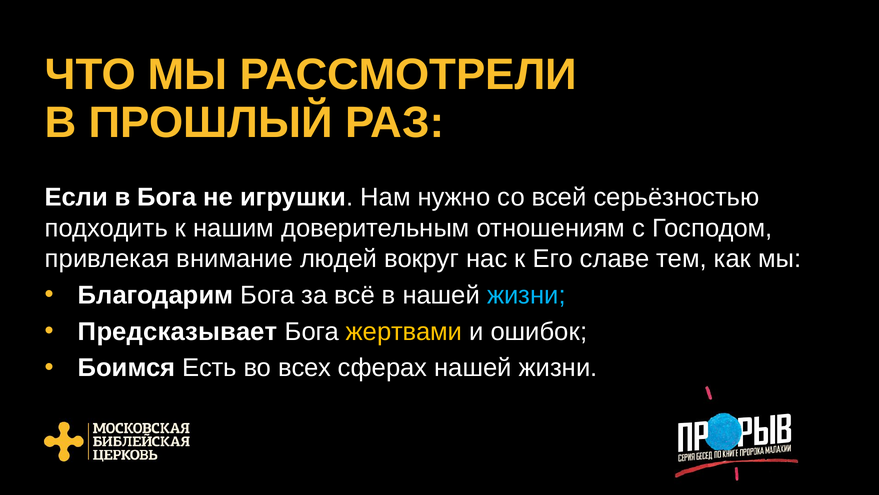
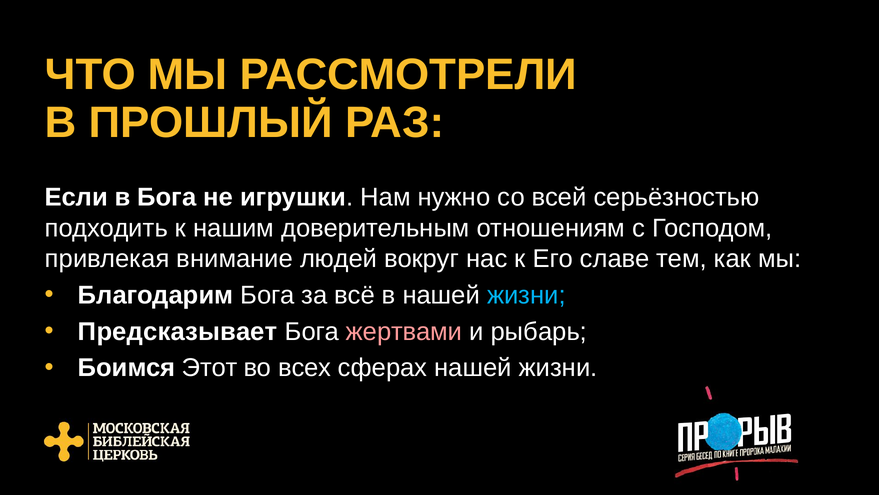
жертвами colour: yellow -> pink (404, 331)
ошибок: ошибок -> рыбарь (539, 331)
Есть: Есть -> Этот (210, 368)
